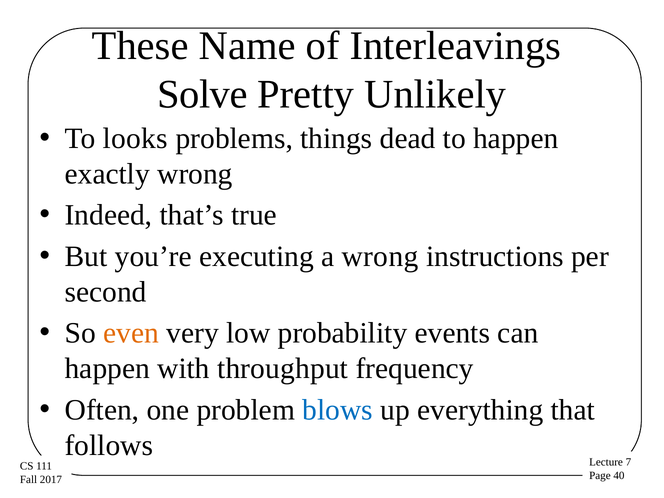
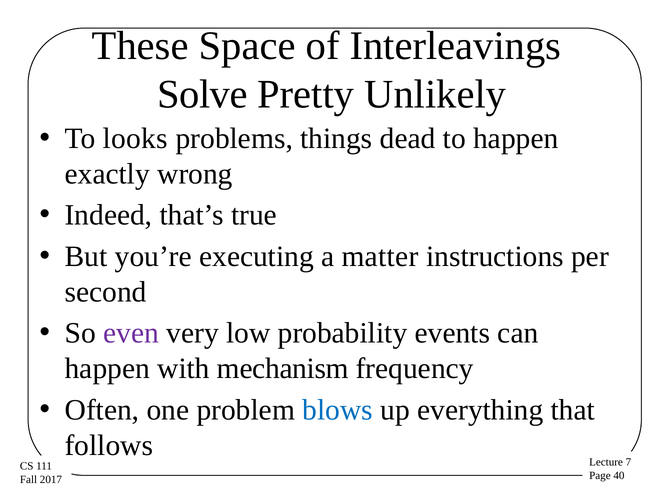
Name: Name -> Space (247, 46)
a wrong: wrong -> matter (380, 256)
even colour: orange -> purple (131, 333)
throughput: throughput -> mechanism (283, 369)
